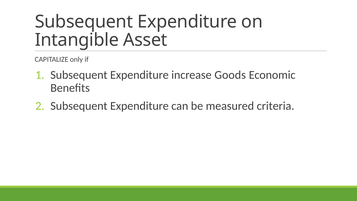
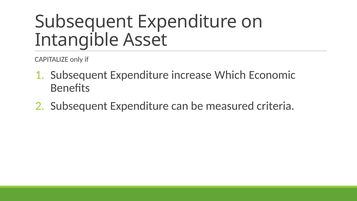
Goods: Goods -> Which (230, 75)
